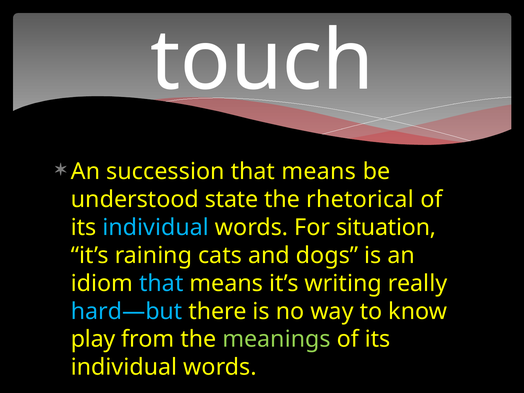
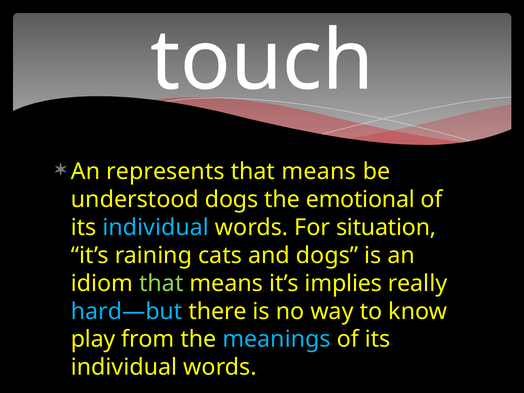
succession: succession -> represents (165, 172)
understood state: state -> dogs (232, 199)
rhetorical: rhetorical -> emotional (360, 199)
that colour: light blue -> light green (161, 283)
writing: writing -> implies (343, 283)
meanings colour: light green -> light blue (276, 339)
